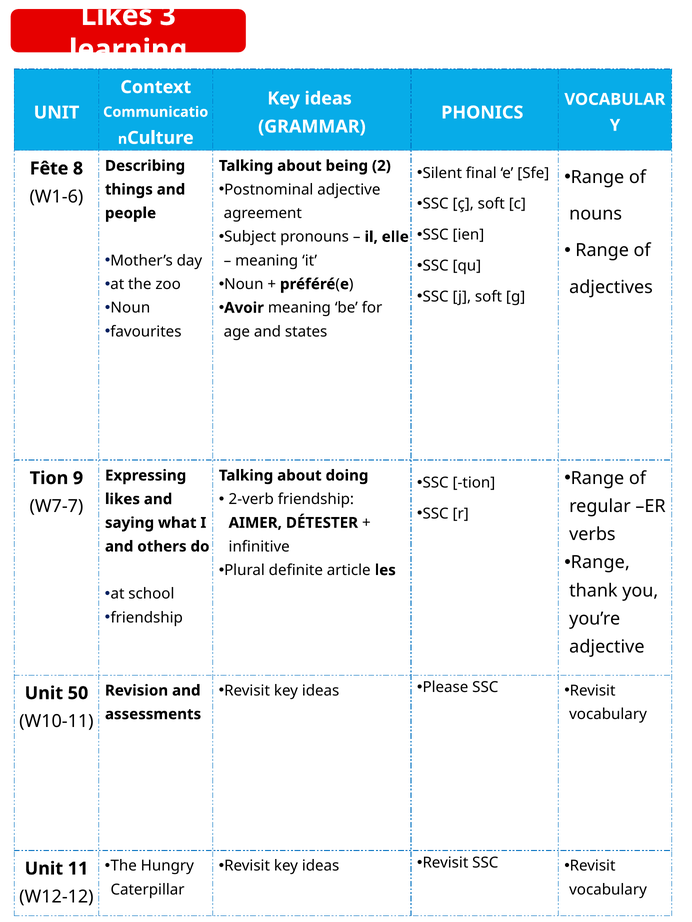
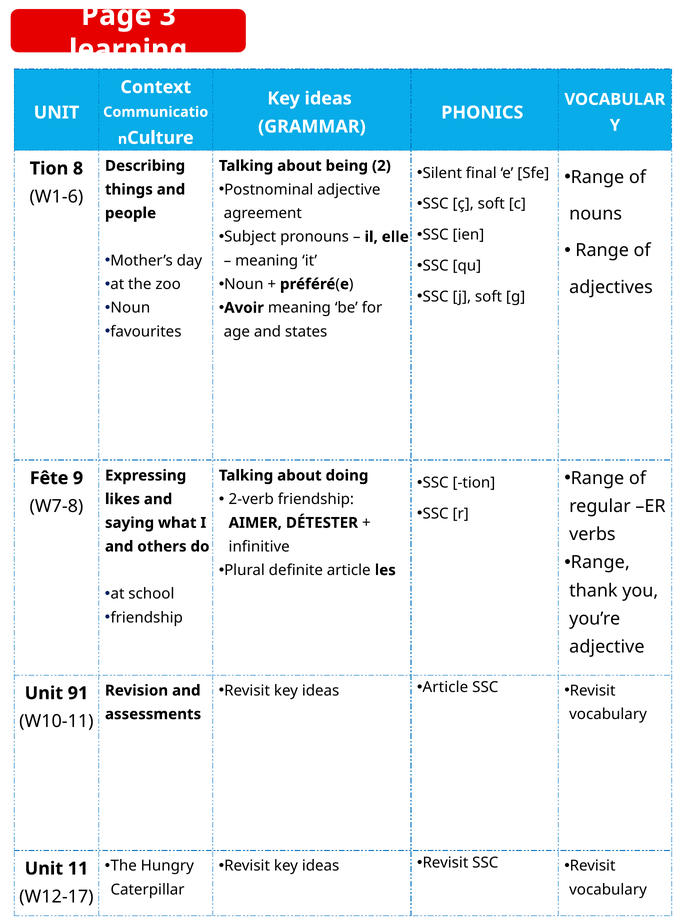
Likes: Likes -> Page (116, 16)
Fête: Fête -> Tion (49, 169)
Tion: Tion -> Fête (49, 479)
W7-7: W7-7 -> W7-8 (56, 507)
Please: Please -> Article (445, 688)
50: 50 -> 91 (78, 694)
W12-12: W12-12 -> W12-17 (56, 897)
